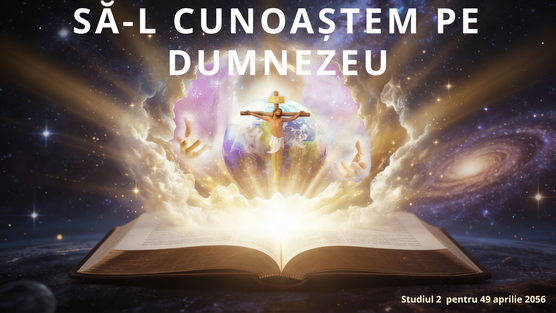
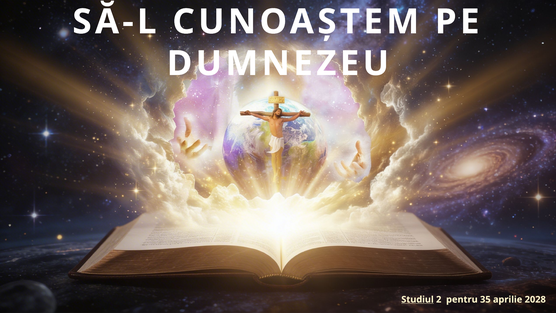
Studiul underline: none -> present (417, 299)
49: 49 -> 35 (485, 299)
2056: 2056 -> 2028 (535, 299)
